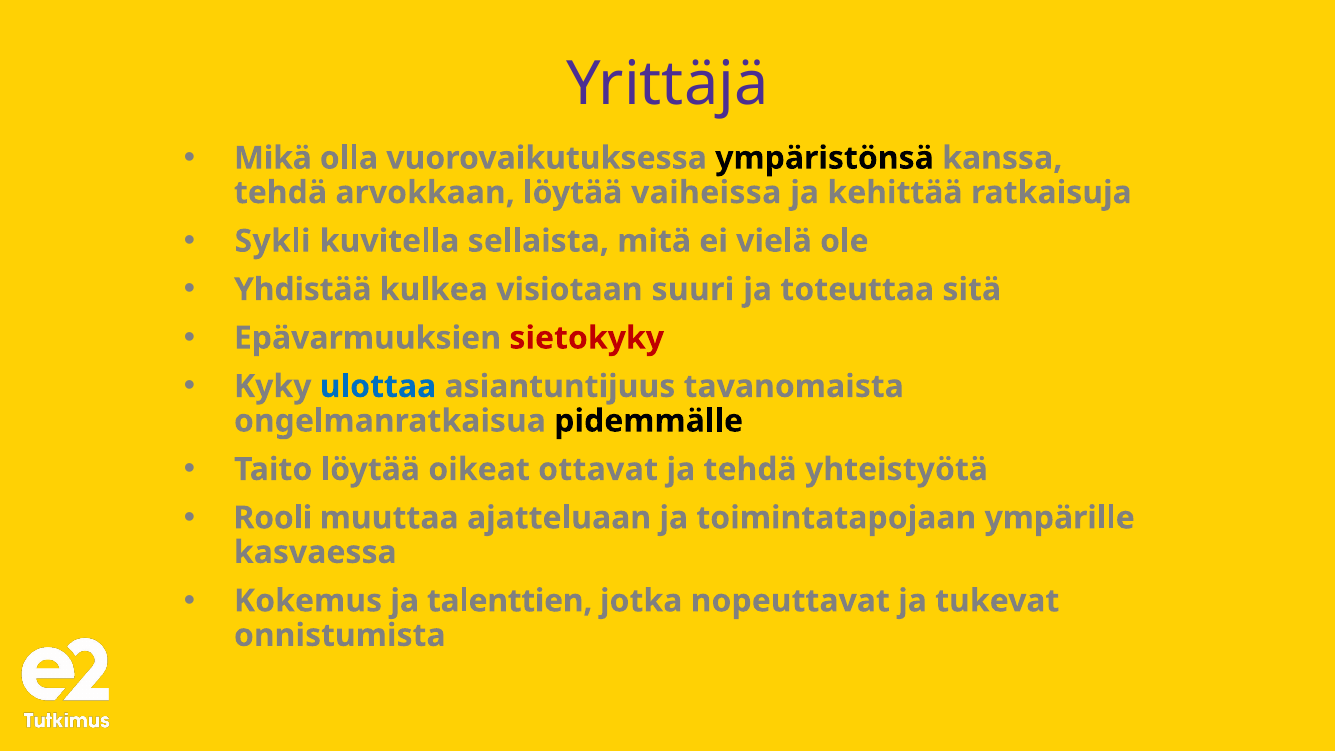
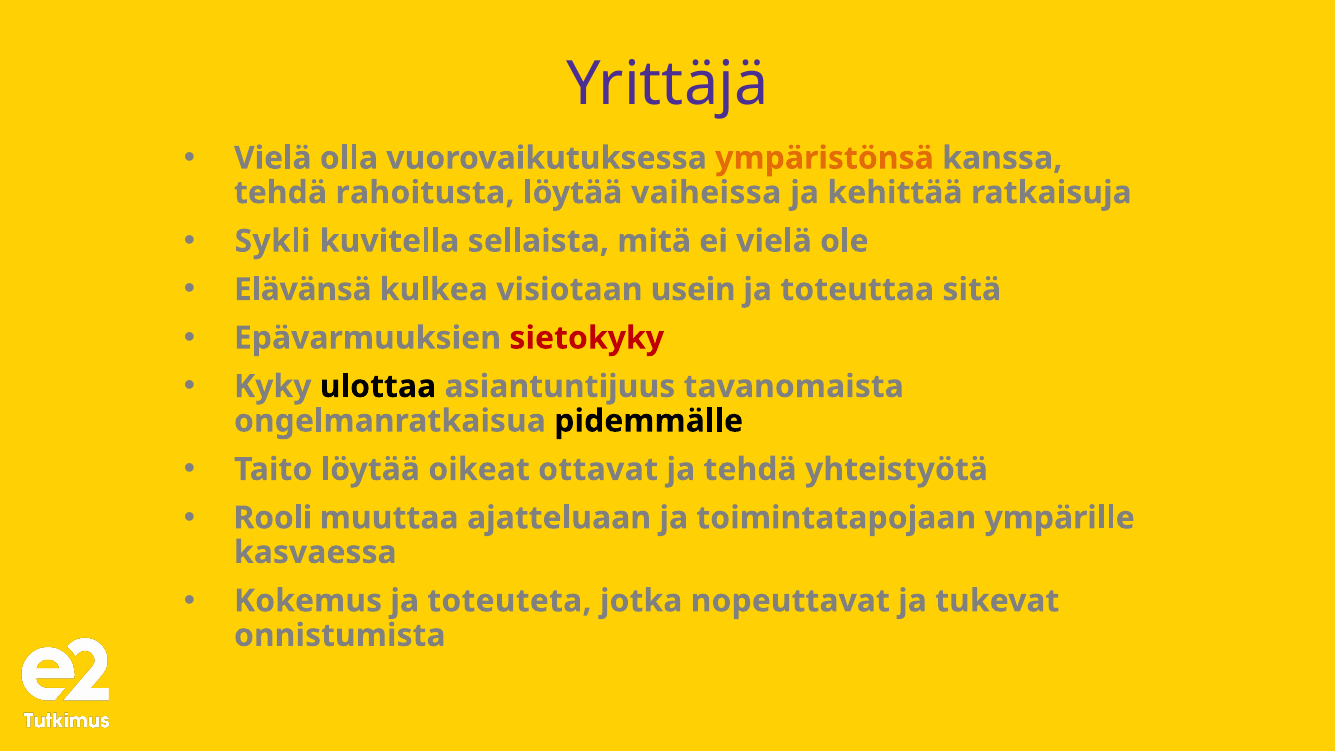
Mikä: Mikä -> Vielä (273, 158)
ympäristönsä colour: black -> orange (825, 158)
arvokkaan: arvokkaan -> rahoitusta (425, 193)
Yhdistää: Yhdistää -> Elävänsä (303, 290)
suuri: suuri -> usein (693, 290)
ulottaa colour: blue -> black (378, 386)
talenttien: talenttien -> toteuteta (509, 601)
